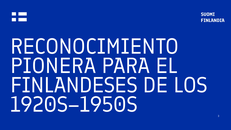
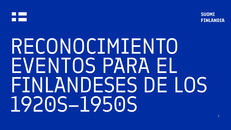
PIONERA: PIONERA -> EVENTOS (53, 66)
